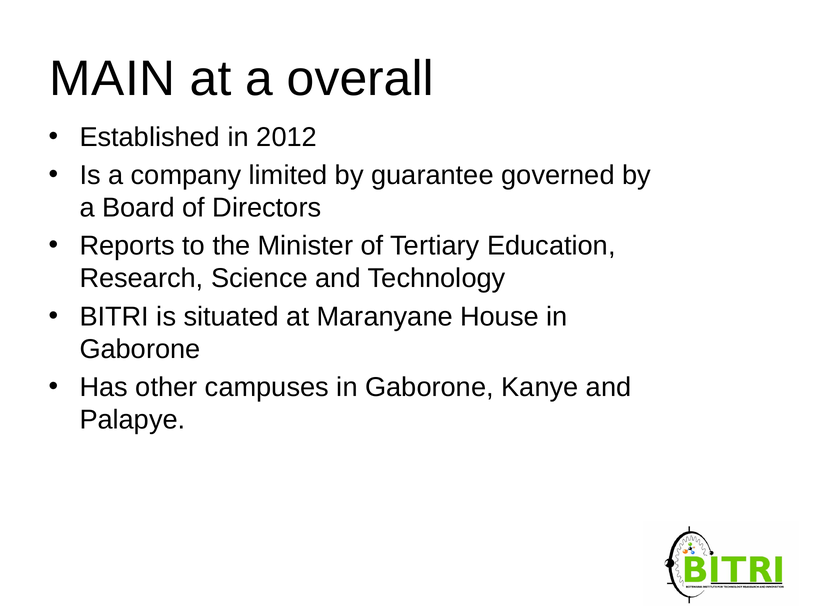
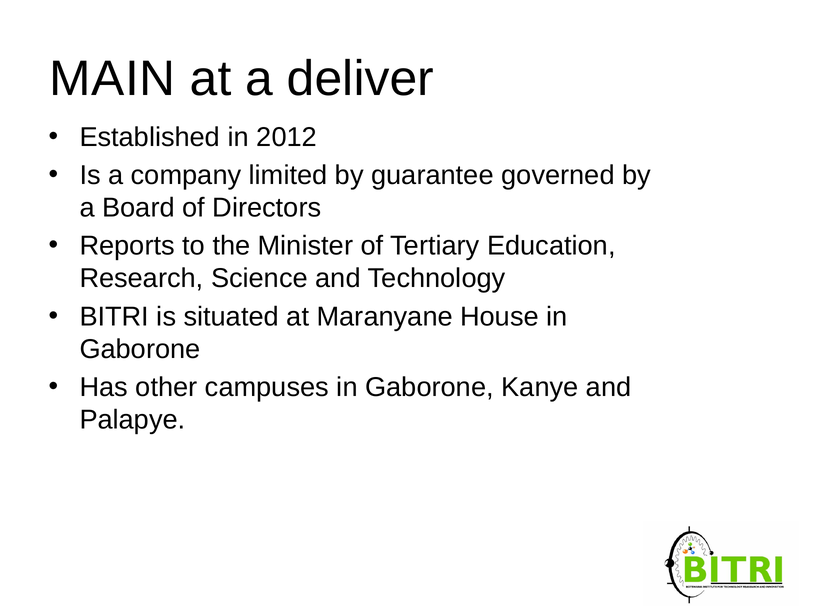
overall: overall -> deliver (360, 79)
